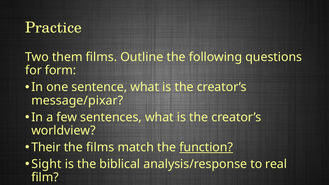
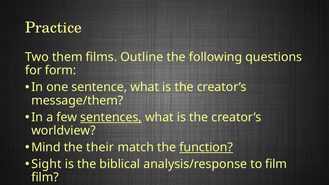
message/pixar: message/pixar -> message/them (77, 100)
sentences underline: none -> present (111, 117)
Their: Their -> Mind (46, 147)
the films: films -> their (100, 147)
to real: real -> film (276, 164)
